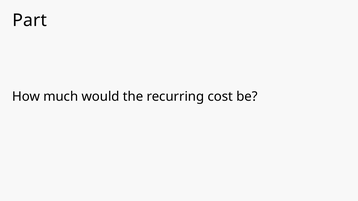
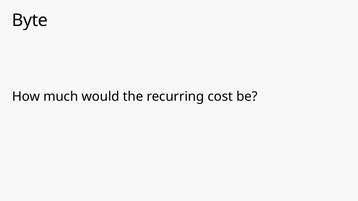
Part: Part -> Byte (30, 21)
